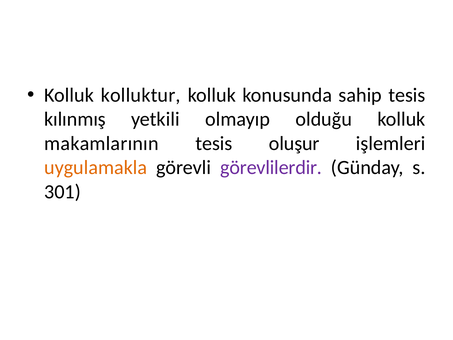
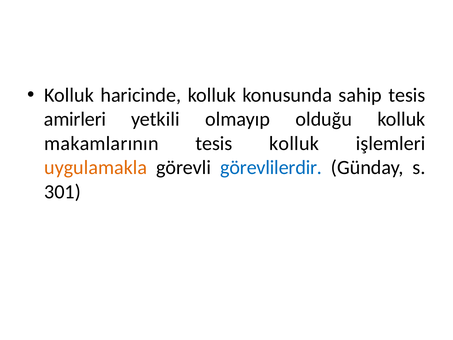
kolluktur: kolluktur -> haricinde (141, 95)
kılınmış: kılınmış -> amirleri (75, 119)
tesis oluşur: oluşur -> kolluk (294, 143)
görevlilerdir colour: purple -> blue (271, 168)
